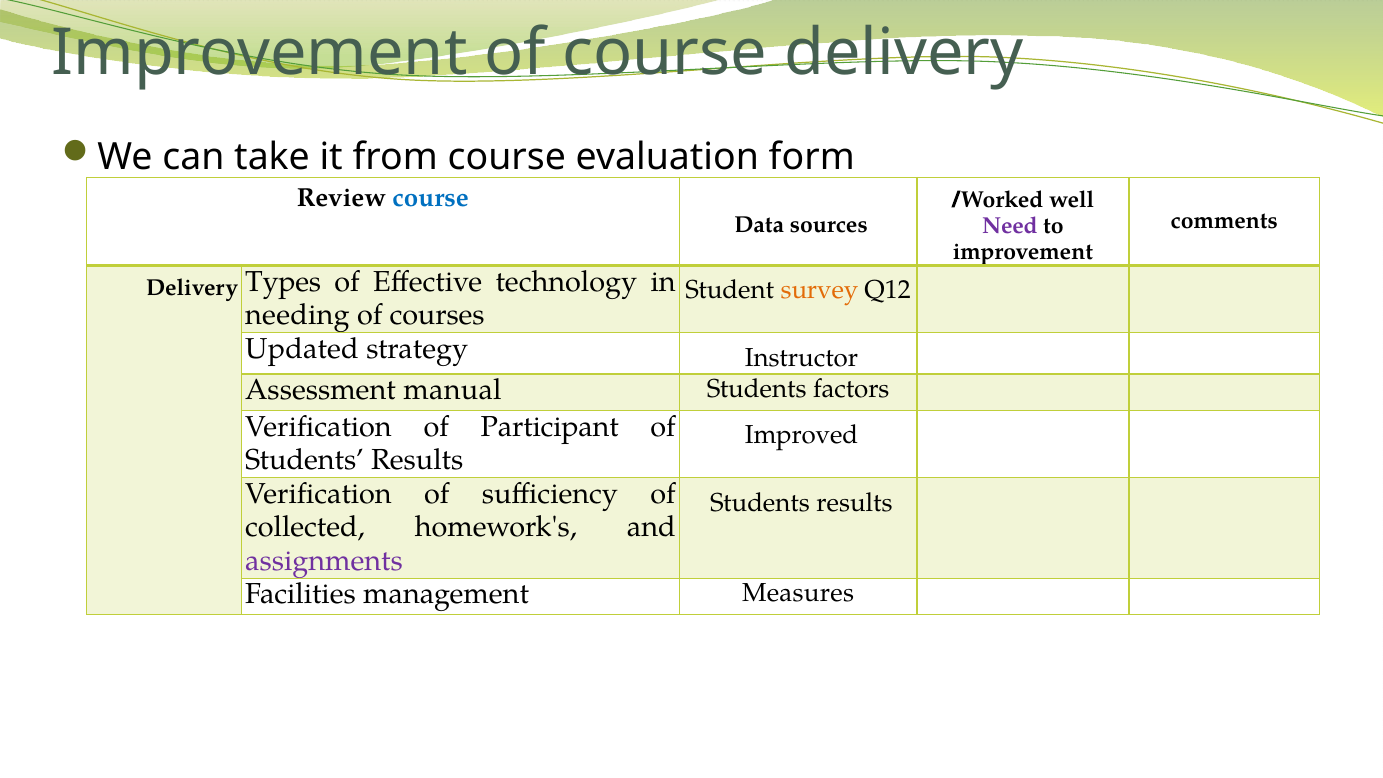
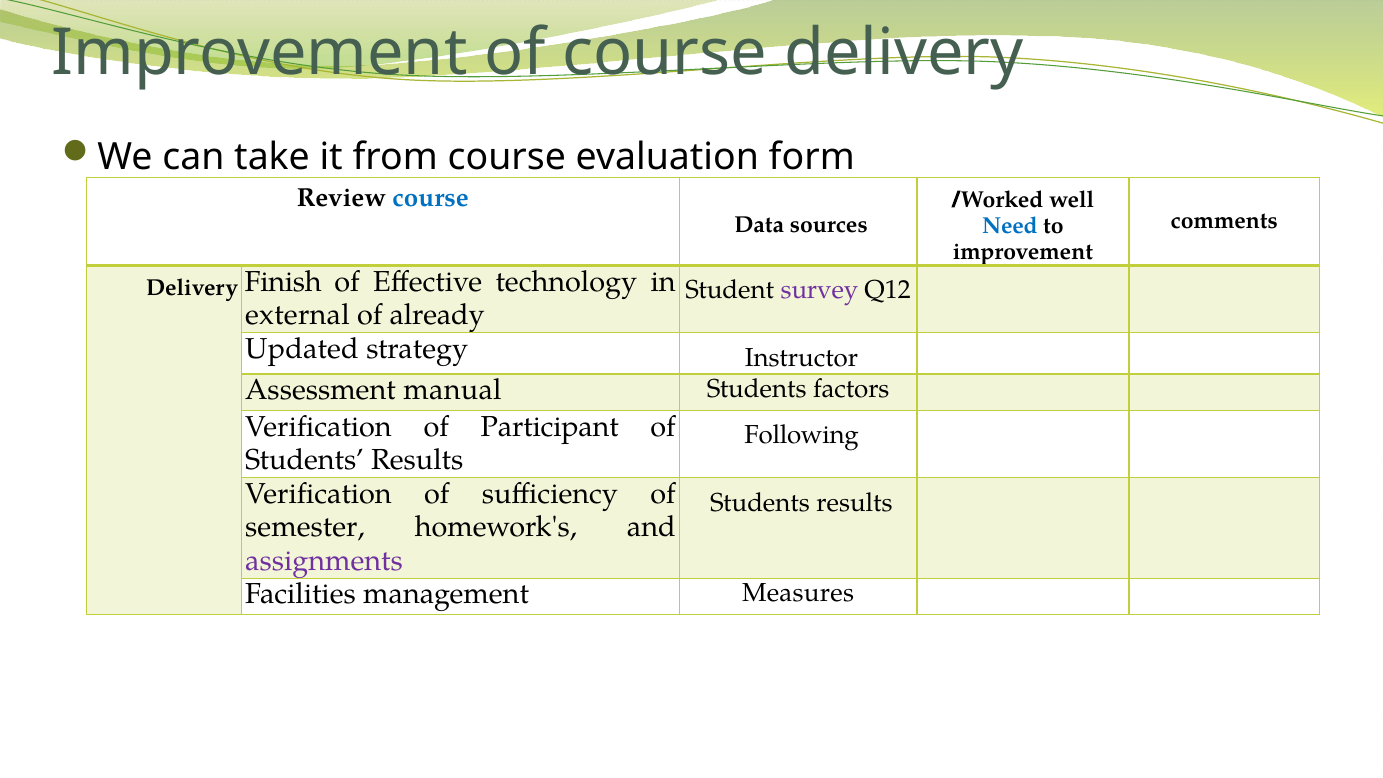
Need colour: purple -> blue (1010, 226)
Types: Types -> Finish (283, 282)
survey colour: orange -> purple (819, 290)
needing: needing -> external (297, 315)
courses: courses -> already (437, 315)
Improved: Improved -> Following (802, 435)
collected: collected -> semester (305, 527)
